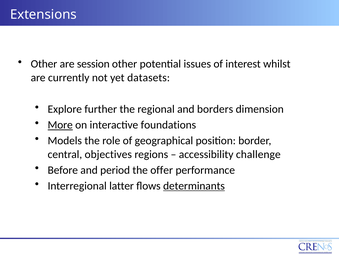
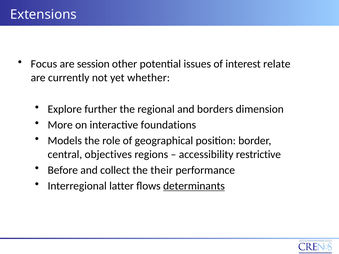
Other: Other -> Focus (44, 64)
whilst: whilst -> relate (277, 64)
datasets: datasets -> whether (149, 78)
More underline: present -> none (60, 125)
challenge: challenge -> restrictive (258, 154)
period: period -> collect (115, 170)
offer: offer -> their (162, 170)
